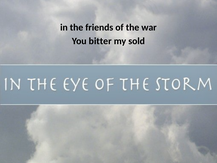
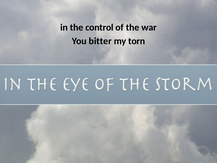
friends: friends -> control (99, 27)
sold: sold -> torn (137, 41)
